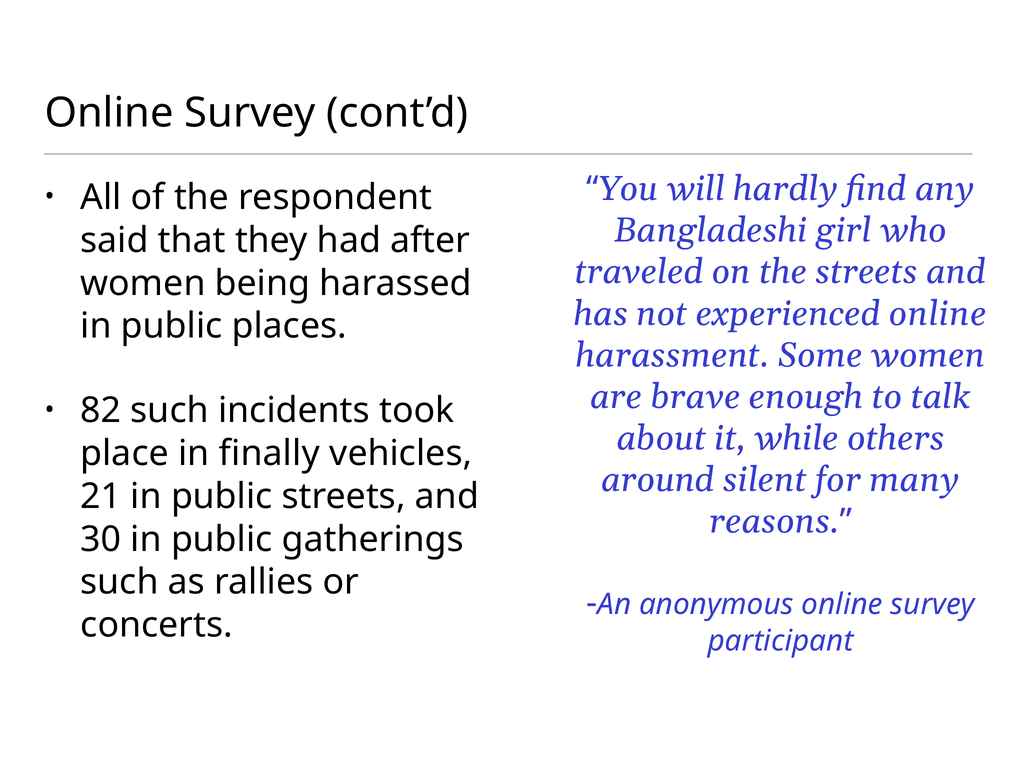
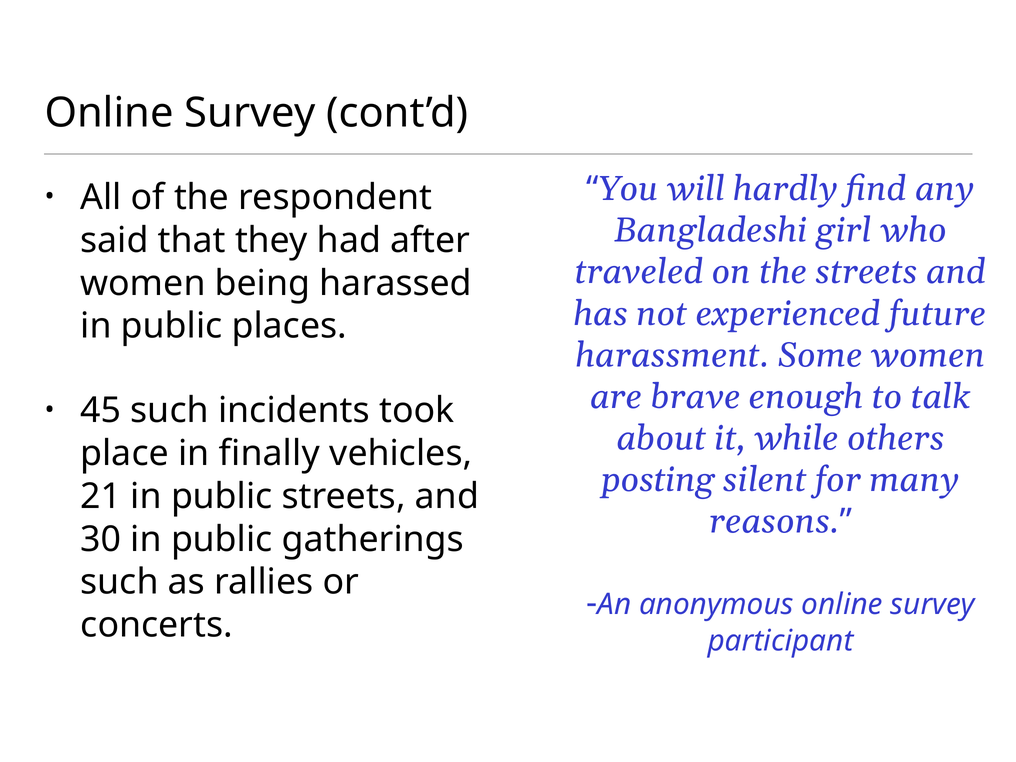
experienced online: online -> future (938, 314)
82: 82 -> 45 (101, 411)
around: around -> posting (658, 480)
